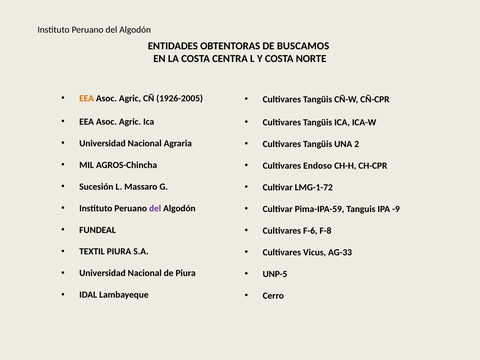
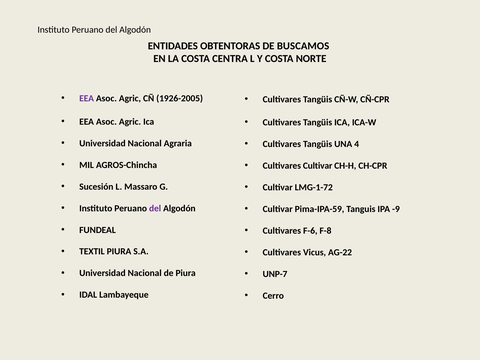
EEA colour: orange -> purple (87, 98)
2: 2 -> 4 (357, 144)
Cultivares Endoso: Endoso -> Cultivar (318, 166)
AG-33: AG-33 -> AG-22 (340, 252)
UNP-5: UNP-5 -> UNP-7 (275, 274)
